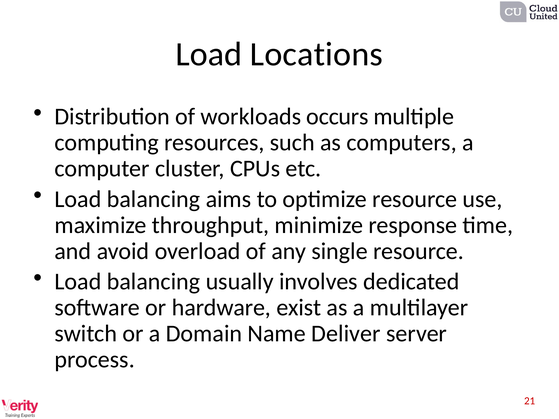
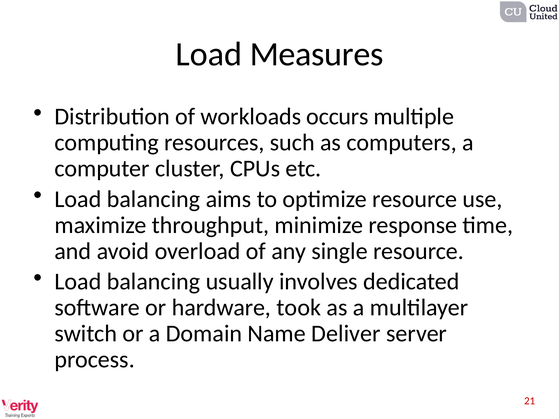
Locations: Locations -> Measures (317, 54)
exist: exist -> took (299, 308)
